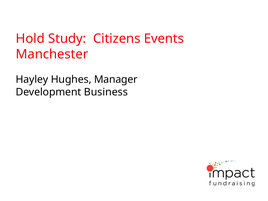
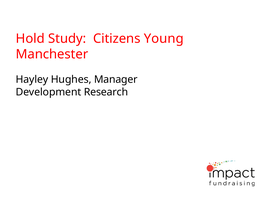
Events: Events -> Young (164, 39)
Business: Business -> Research (106, 92)
